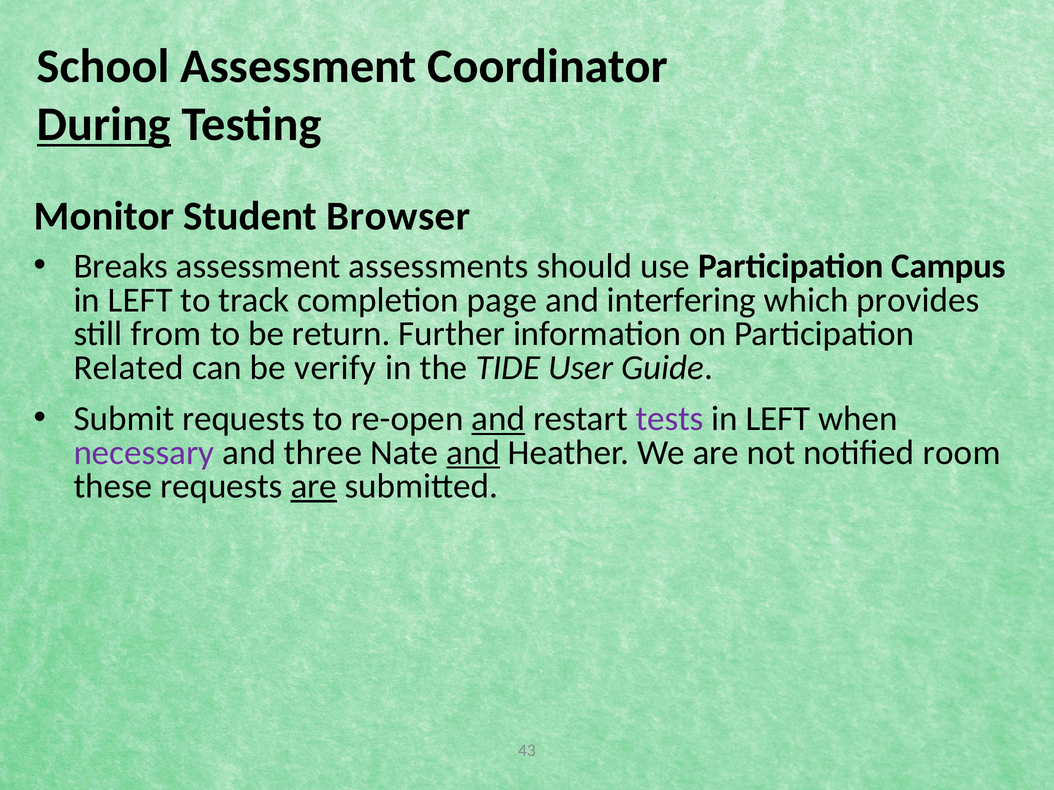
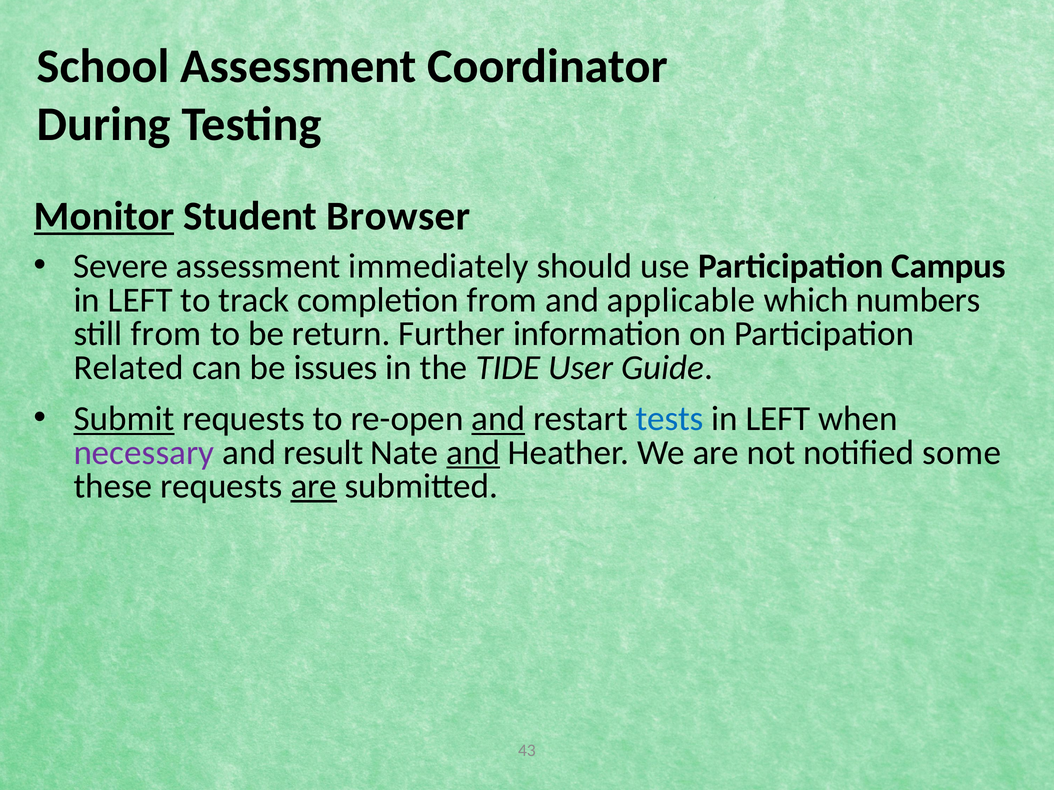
During underline: present -> none (104, 125)
Monitor underline: none -> present (104, 216)
Breaks: Breaks -> Severe (121, 266)
assessments: assessments -> immediately (438, 266)
completion page: page -> from (502, 300)
interfering: interfering -> applicable (681, 300)
provides: provides -> numbers (918, 300)
verify: verify -> issues (336, 368)
Submit underline: none -> present (124, 419)
tests colour: purple -> blue (670, 419)
three: three -> result (323, 453)
room: room -> some (962, 453)
